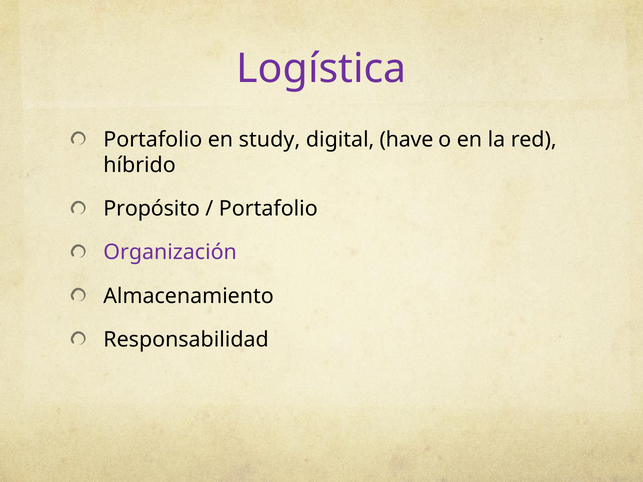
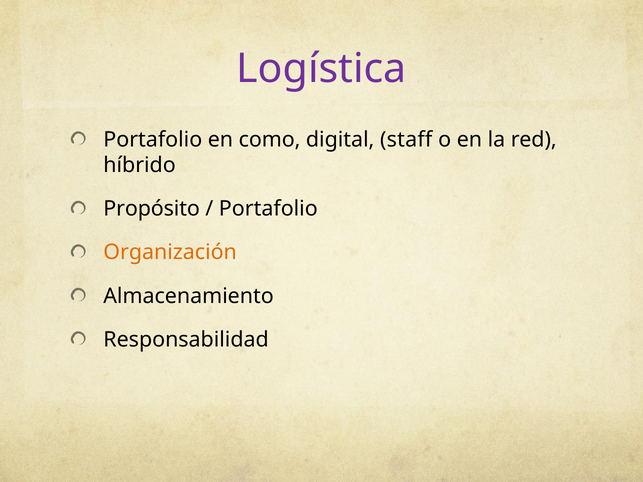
study: study -> como (270, 140)
have: have -> staff (406, 140)
Organización colour: purple -> orange (170, 253)
